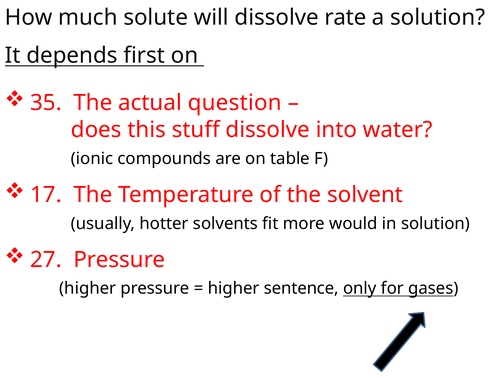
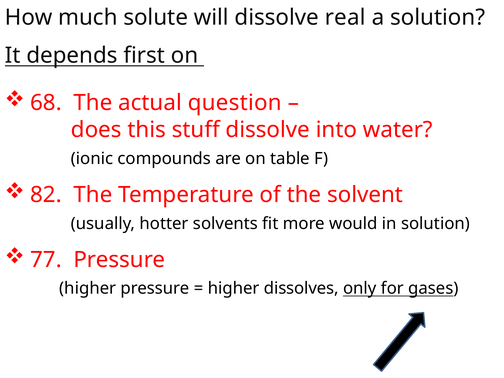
rate: rate -> real (345, 17)
35: 35 -> 68 (46, 103)
17: 17 -> 82 (46, 195)
27: 27 -> 77 (46, 260)
sentence: sentence -> dissolves (301, 288)
